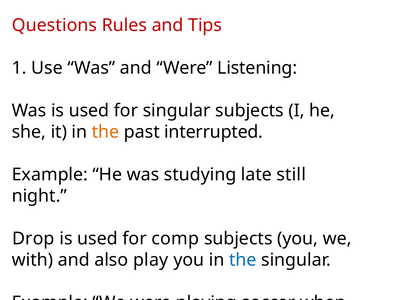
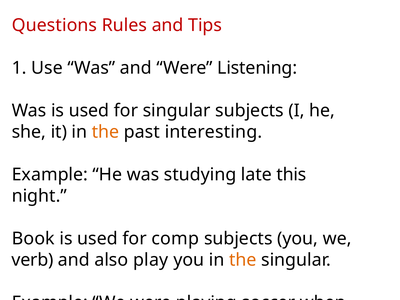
interrupted: interrupted -> interesting (213, 132)
still: still -> this (291, 175)
Drop: Drop -> Book (33, 239)
with: with -> verb (33, 260)
the colour: blue -> orange (243, 260)
